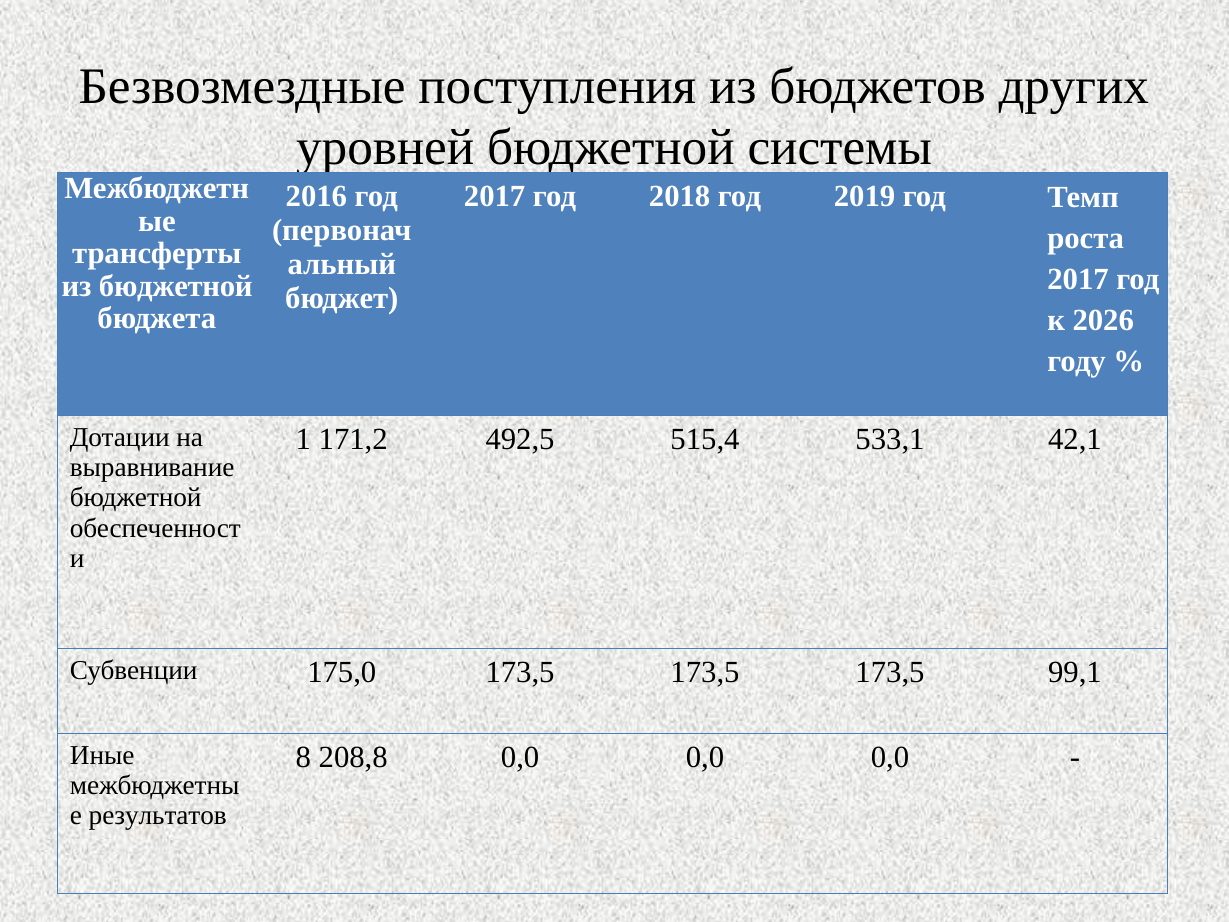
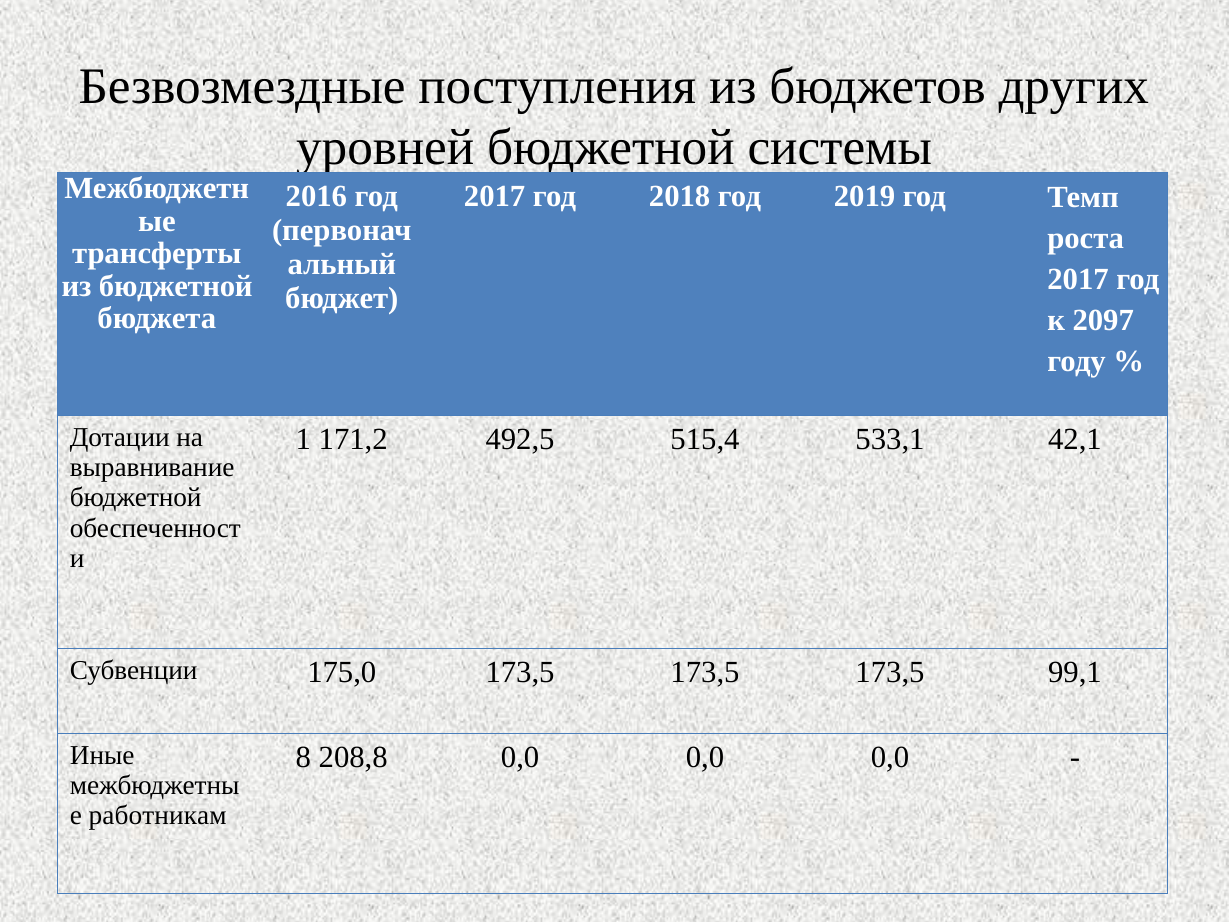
2026: 2026 -> 2097 (1103, 320)
результатов: результатов -> работникам (158, 816)
